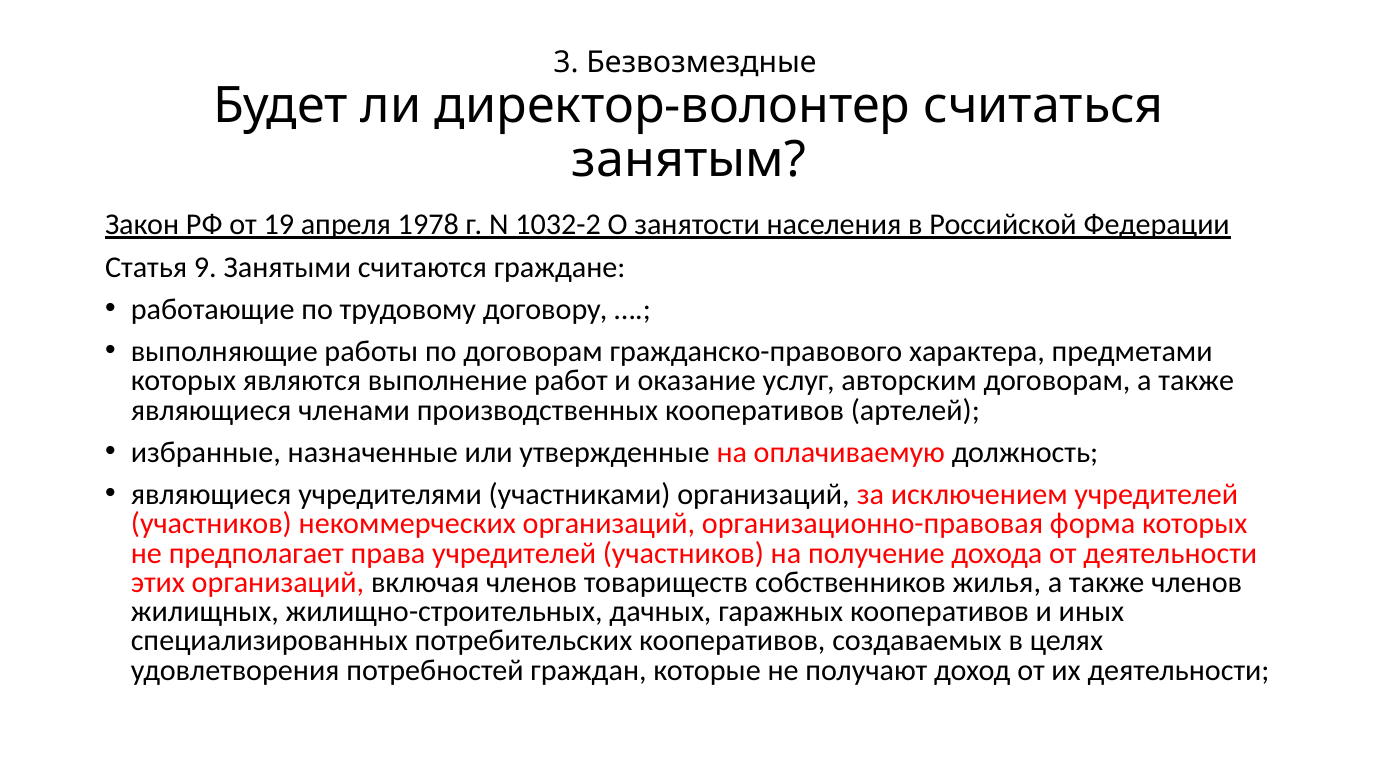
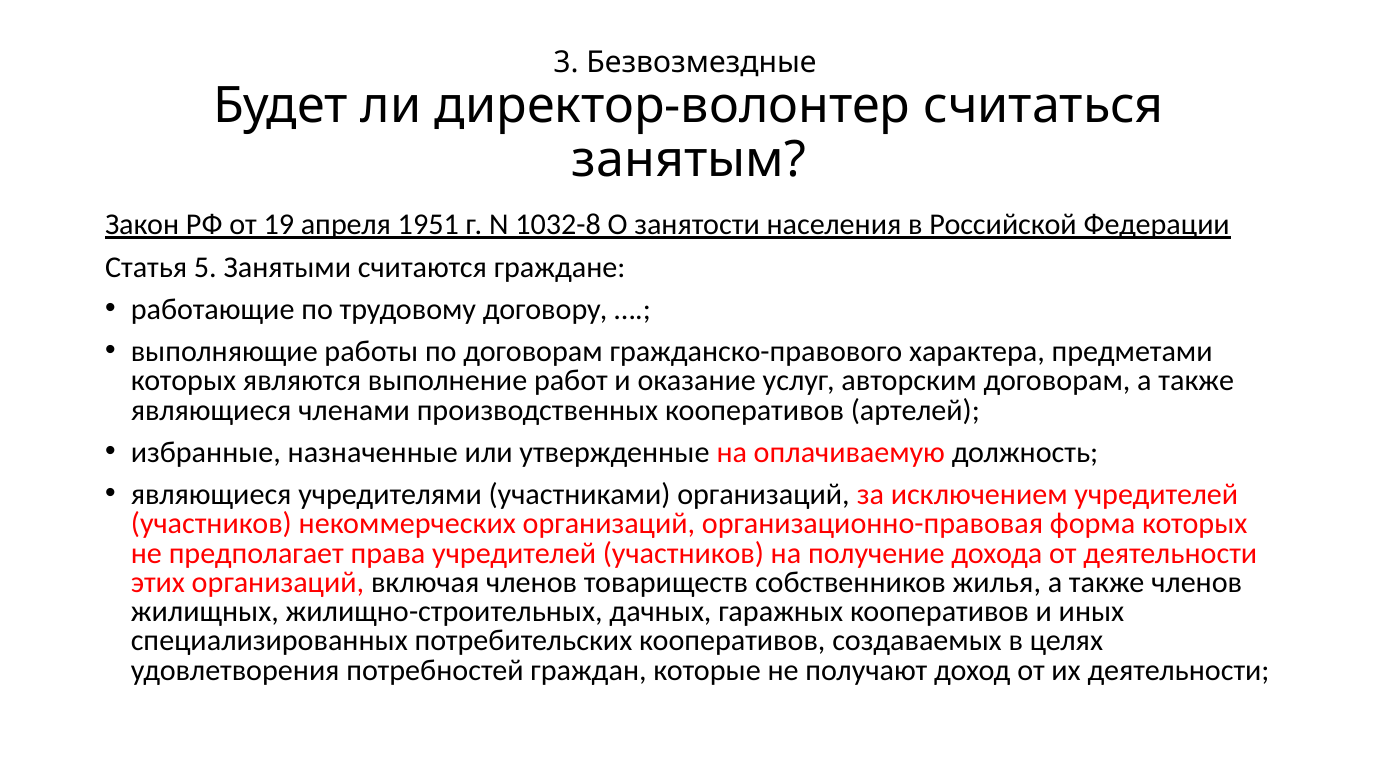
1978: 1978 -> 1951 (428, 225)
1032-2: 1032-2 -> 1032-8 (558, 225)
9: 9 -> 5 (205, 267)
